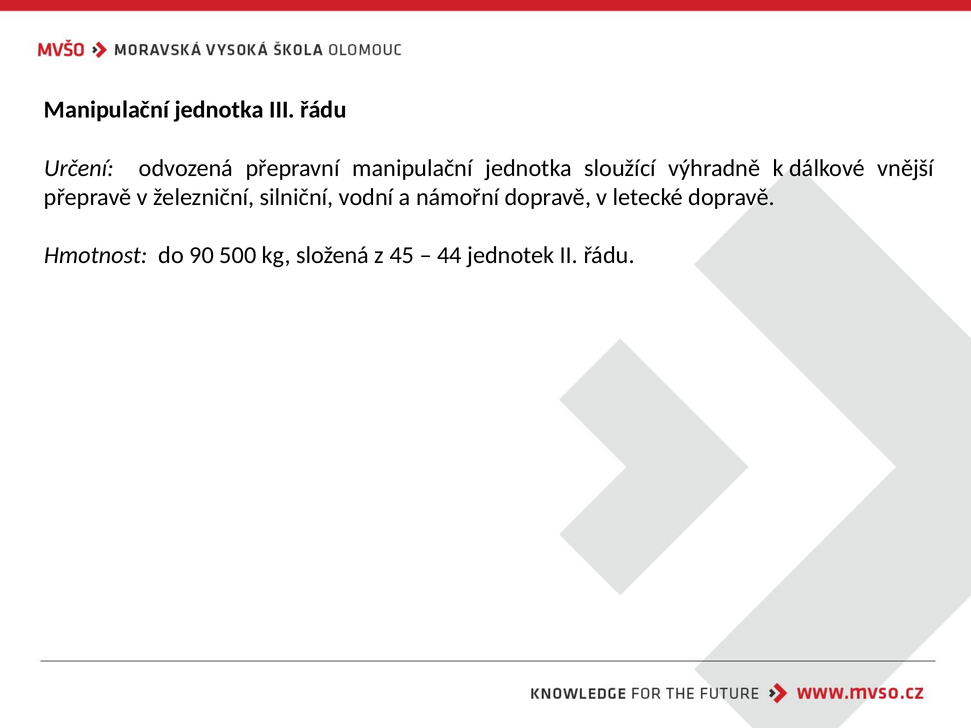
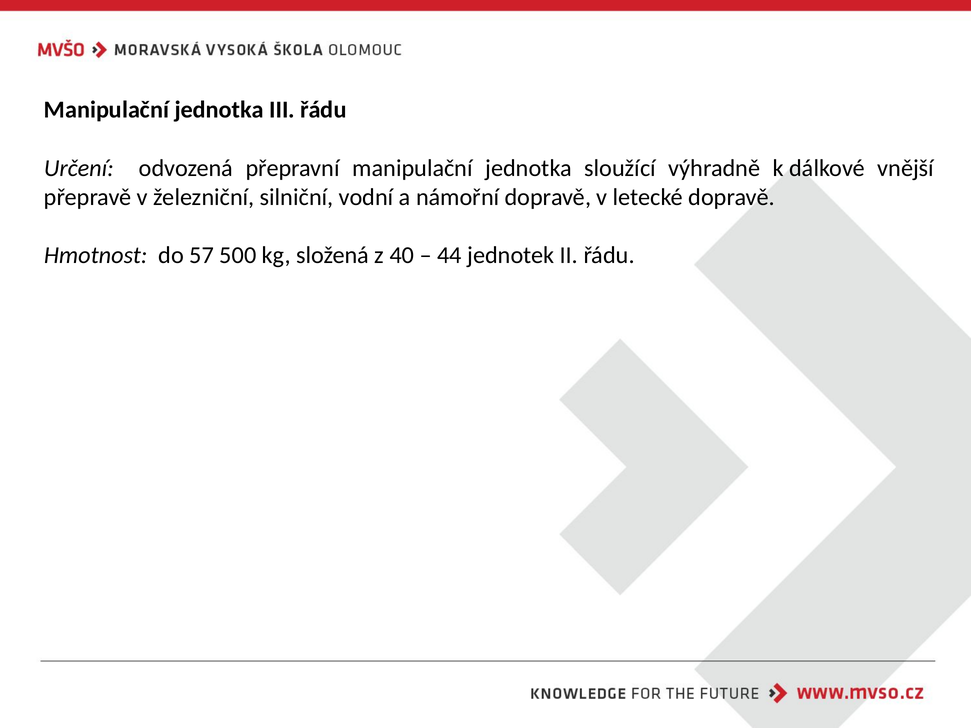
90: 90 -> 57 (202, 255)
45: 45 -> 40 (402, 255)
